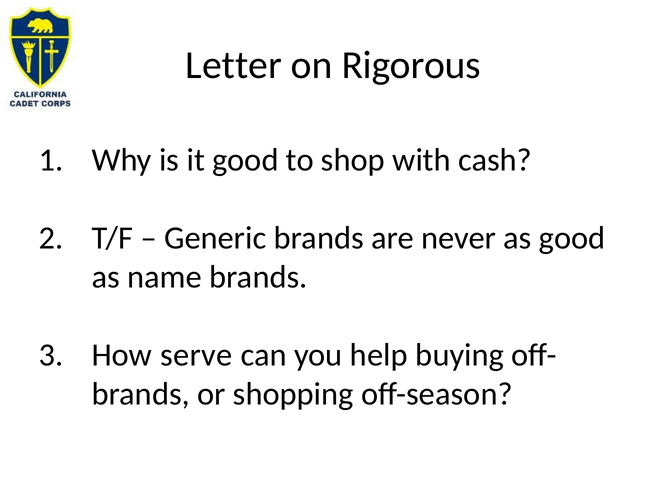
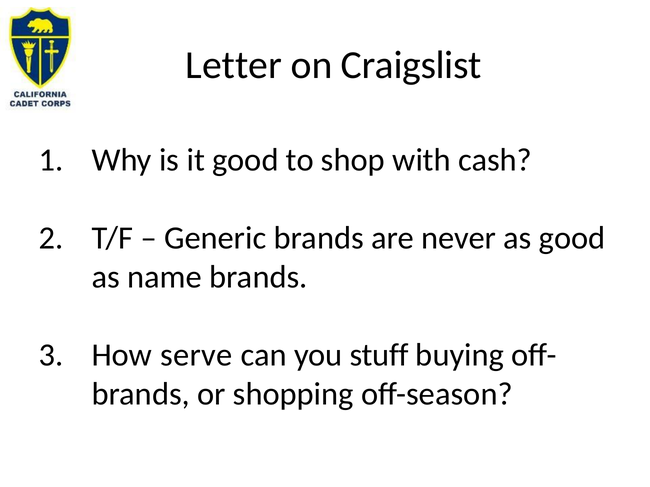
Rigorous: Rigorous -> Craigslist (411, 65)
help: help -> stuff (379, 355)
